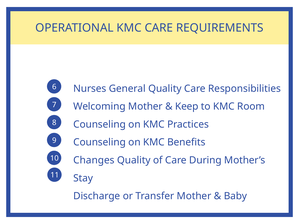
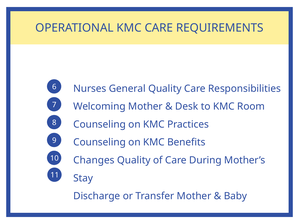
Keep: Keep -> Desk (187, 107)
